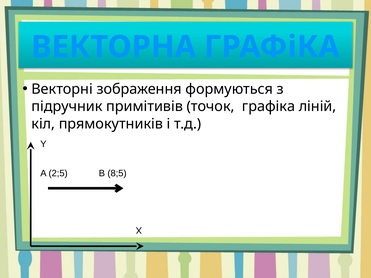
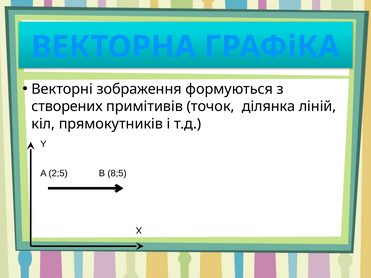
підручник: підручник -> створених (67, 107)
точок графіка: графіка -> ділянка (269, 107)
